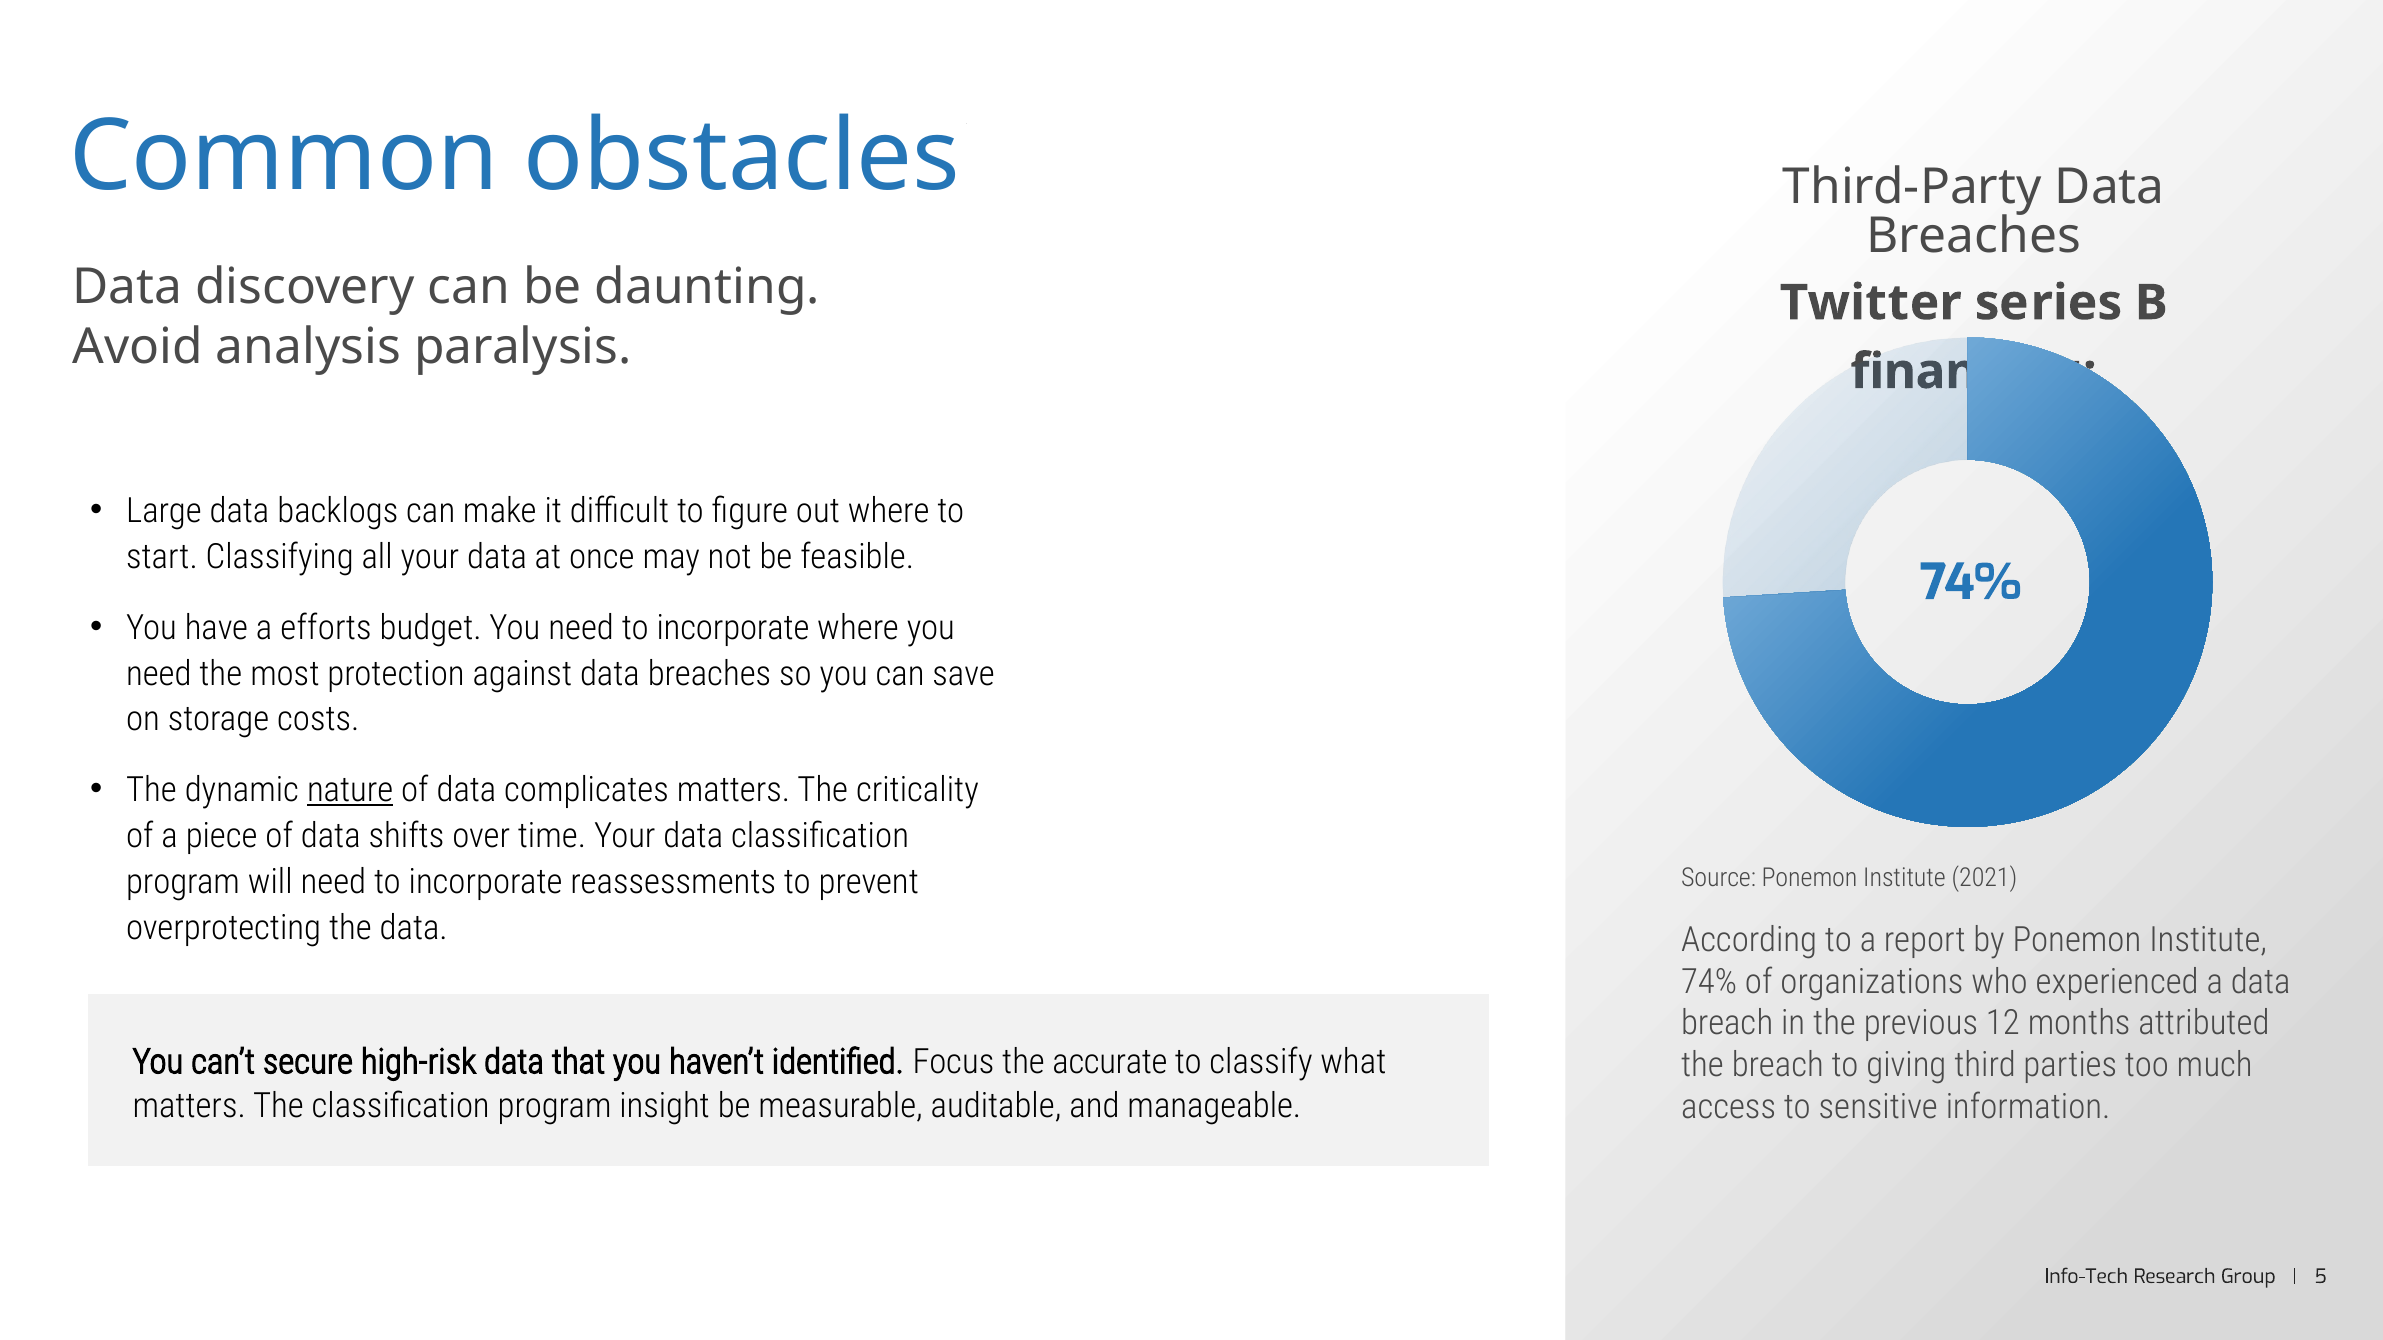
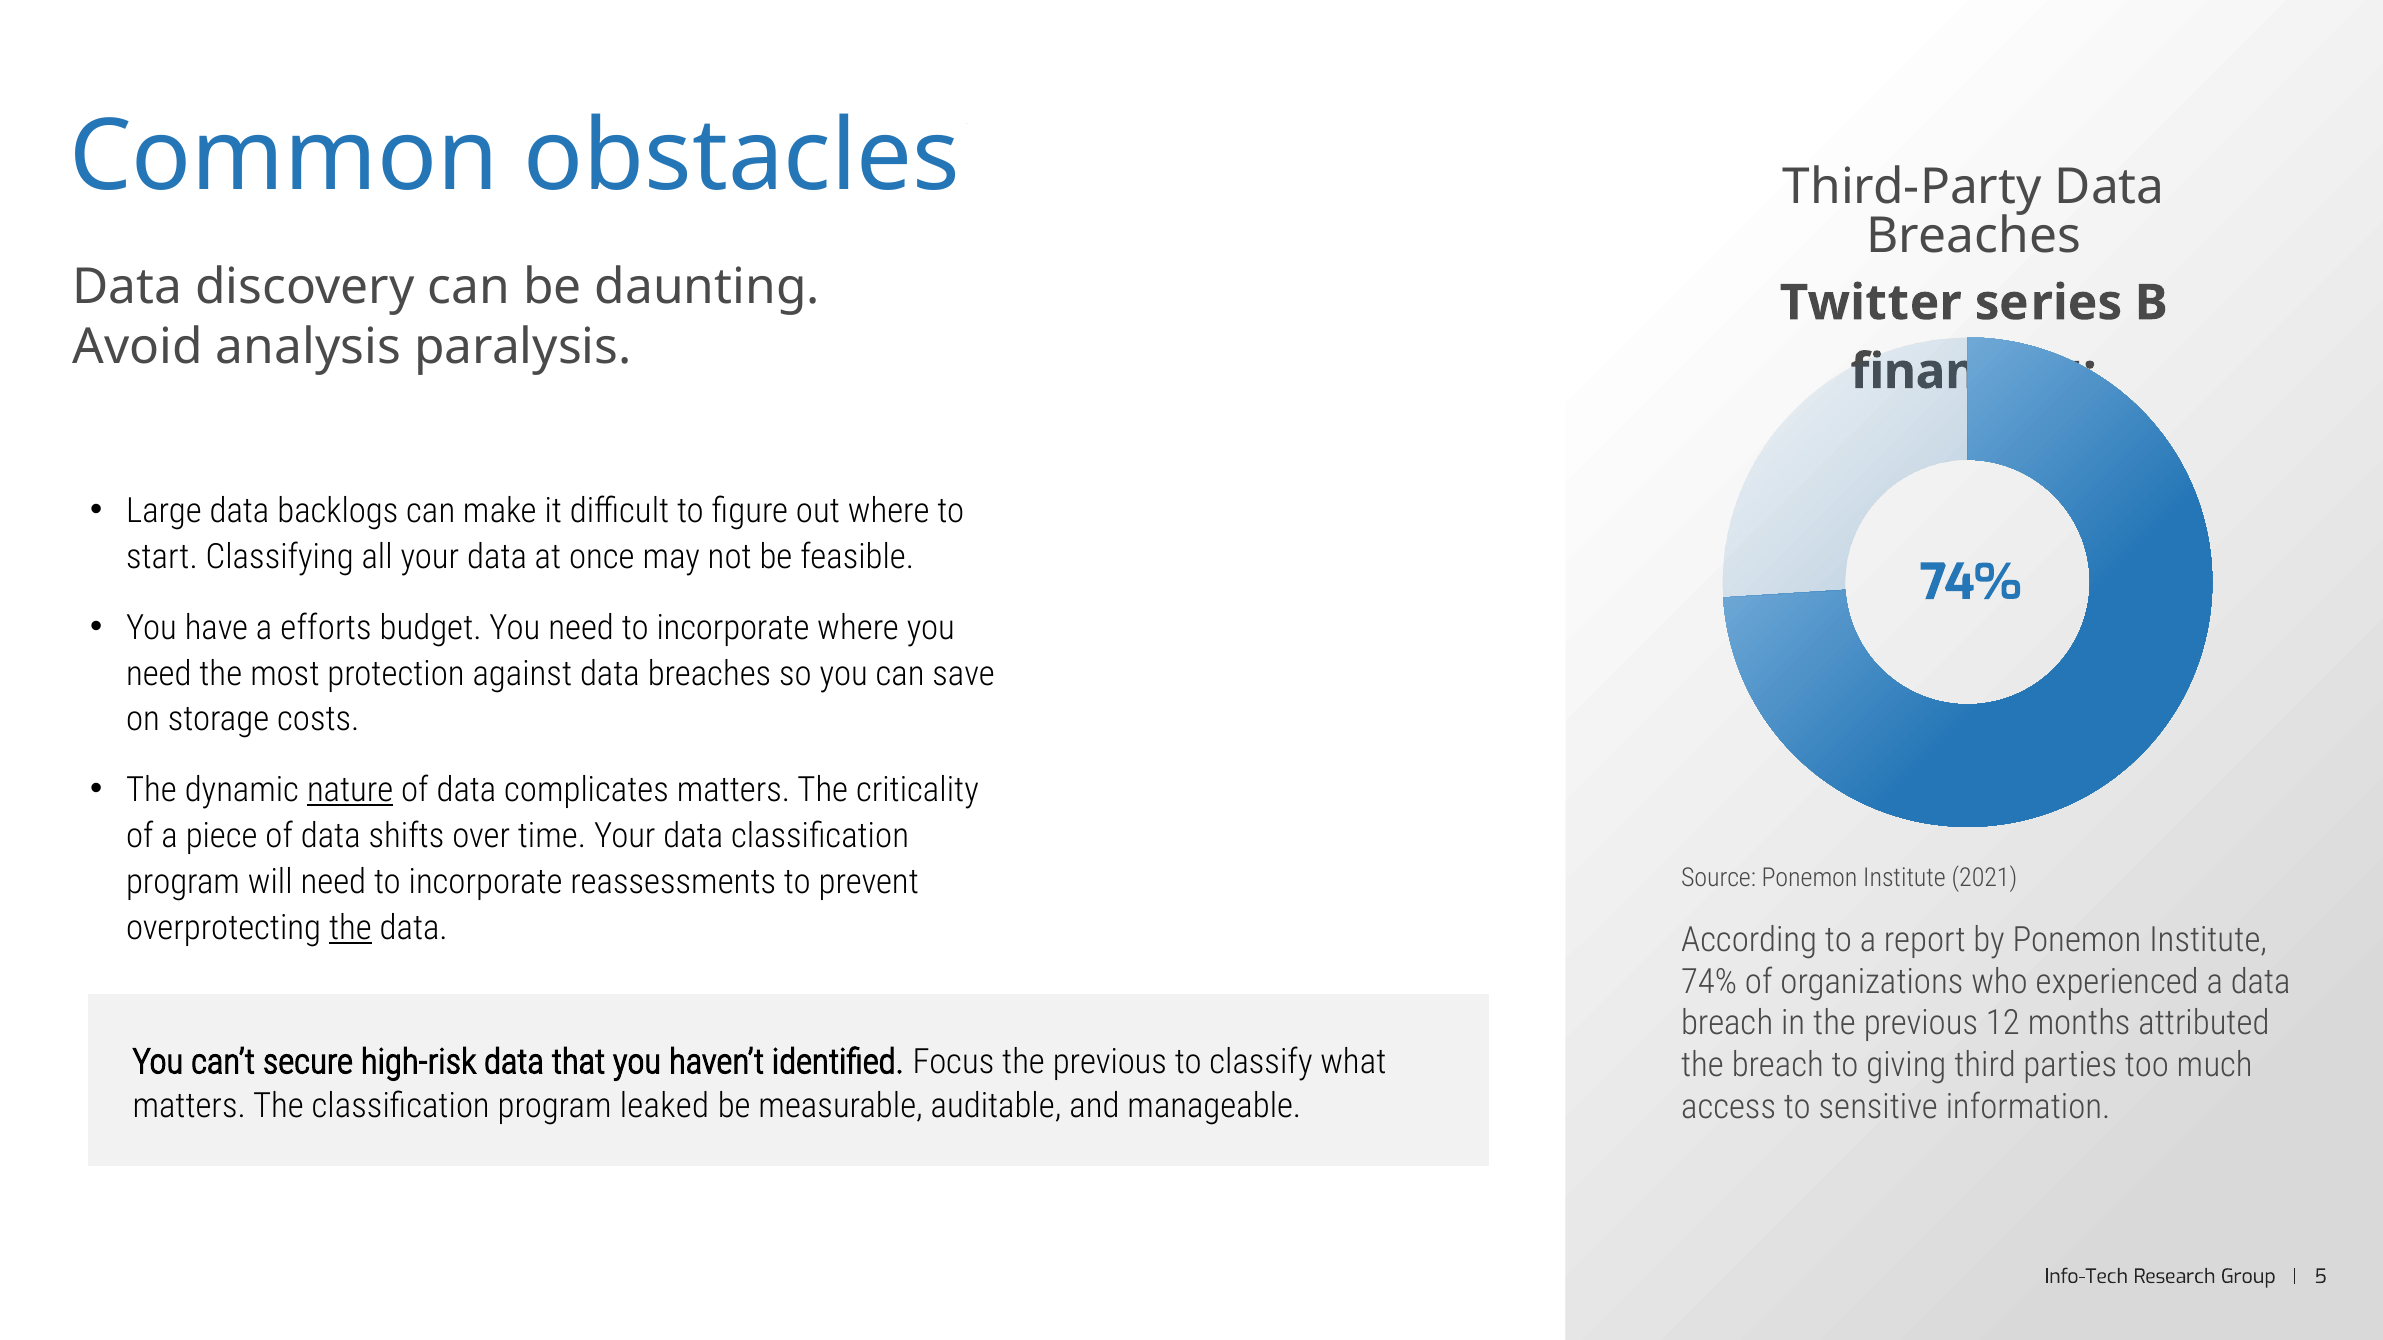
the underline: none -> present (350, 928)
Focus the accurate: accurate -> previous (1110, 1062)
insight: insight -> leaked (664, 1107)
